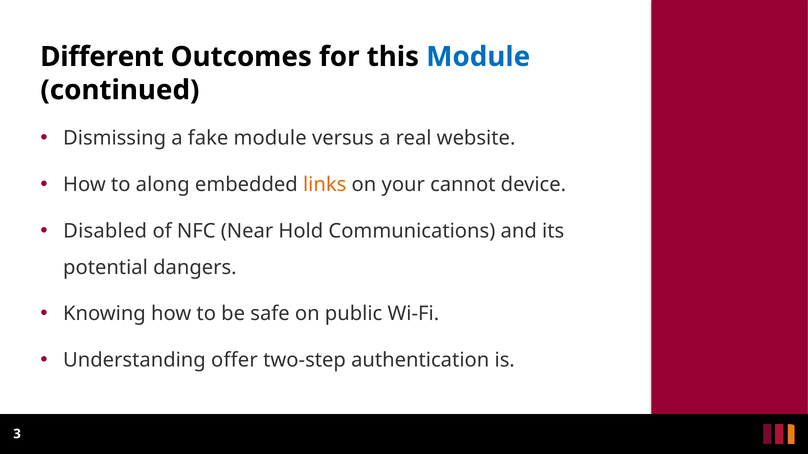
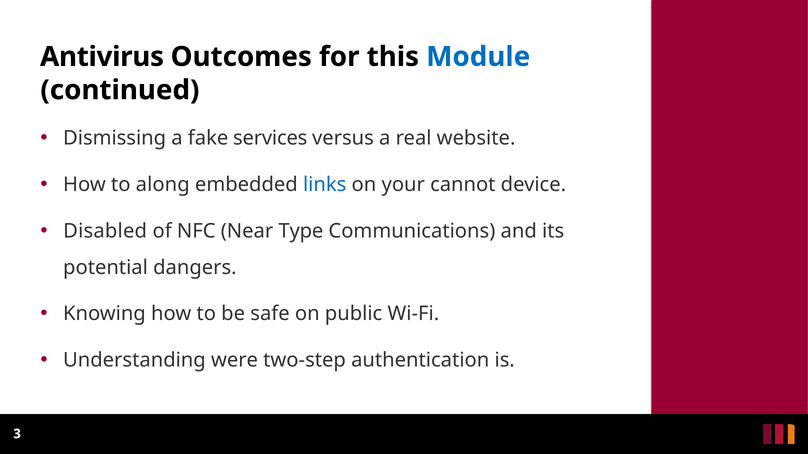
Different: Different -> Antivirus (102, 57)
fake module: module -> services (270, 138)
links colour: orange -> blue (325, 185)
Hold: Hold -> Type (301, 231)
offer: offer -> were (235, 361)
